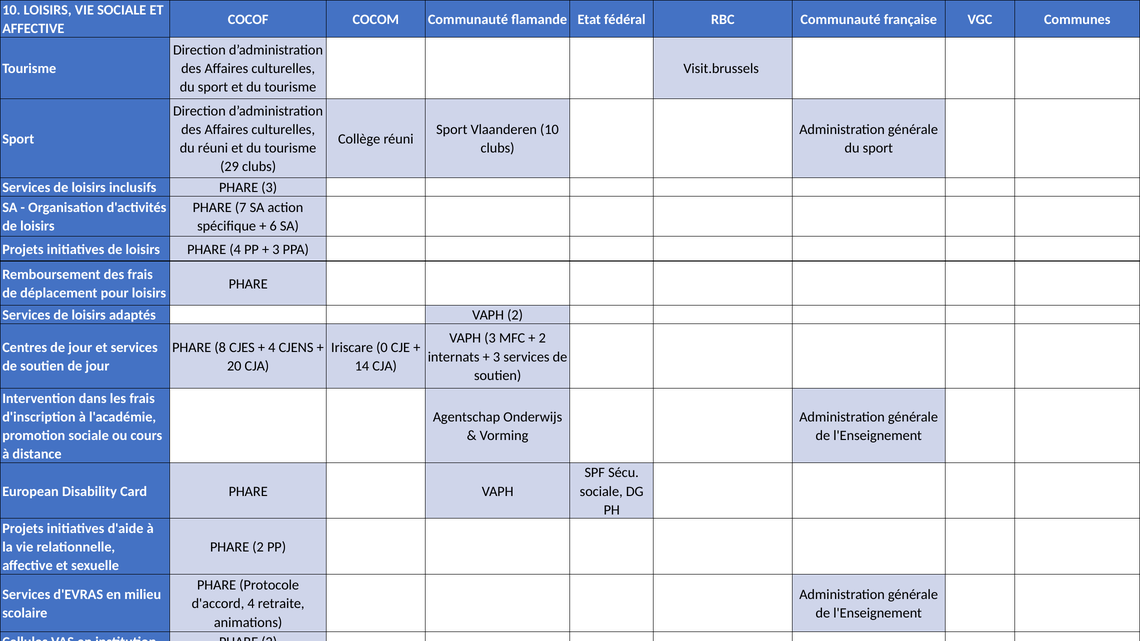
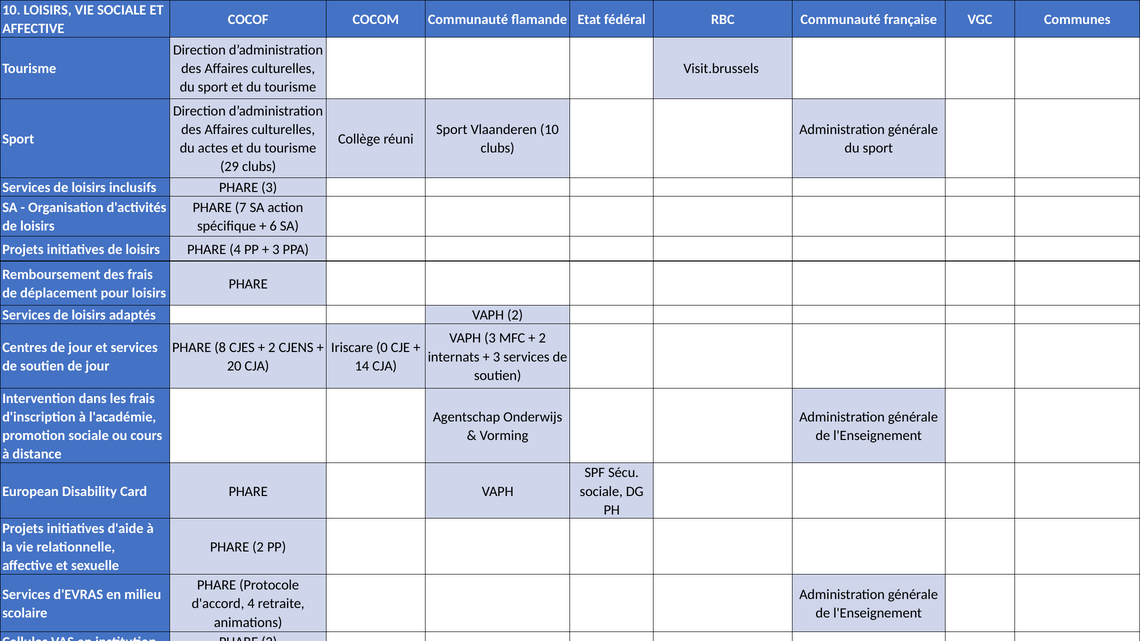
du réuni: réuni -> actes (213, 148)
4: 4 -> 2 (272, 348)
